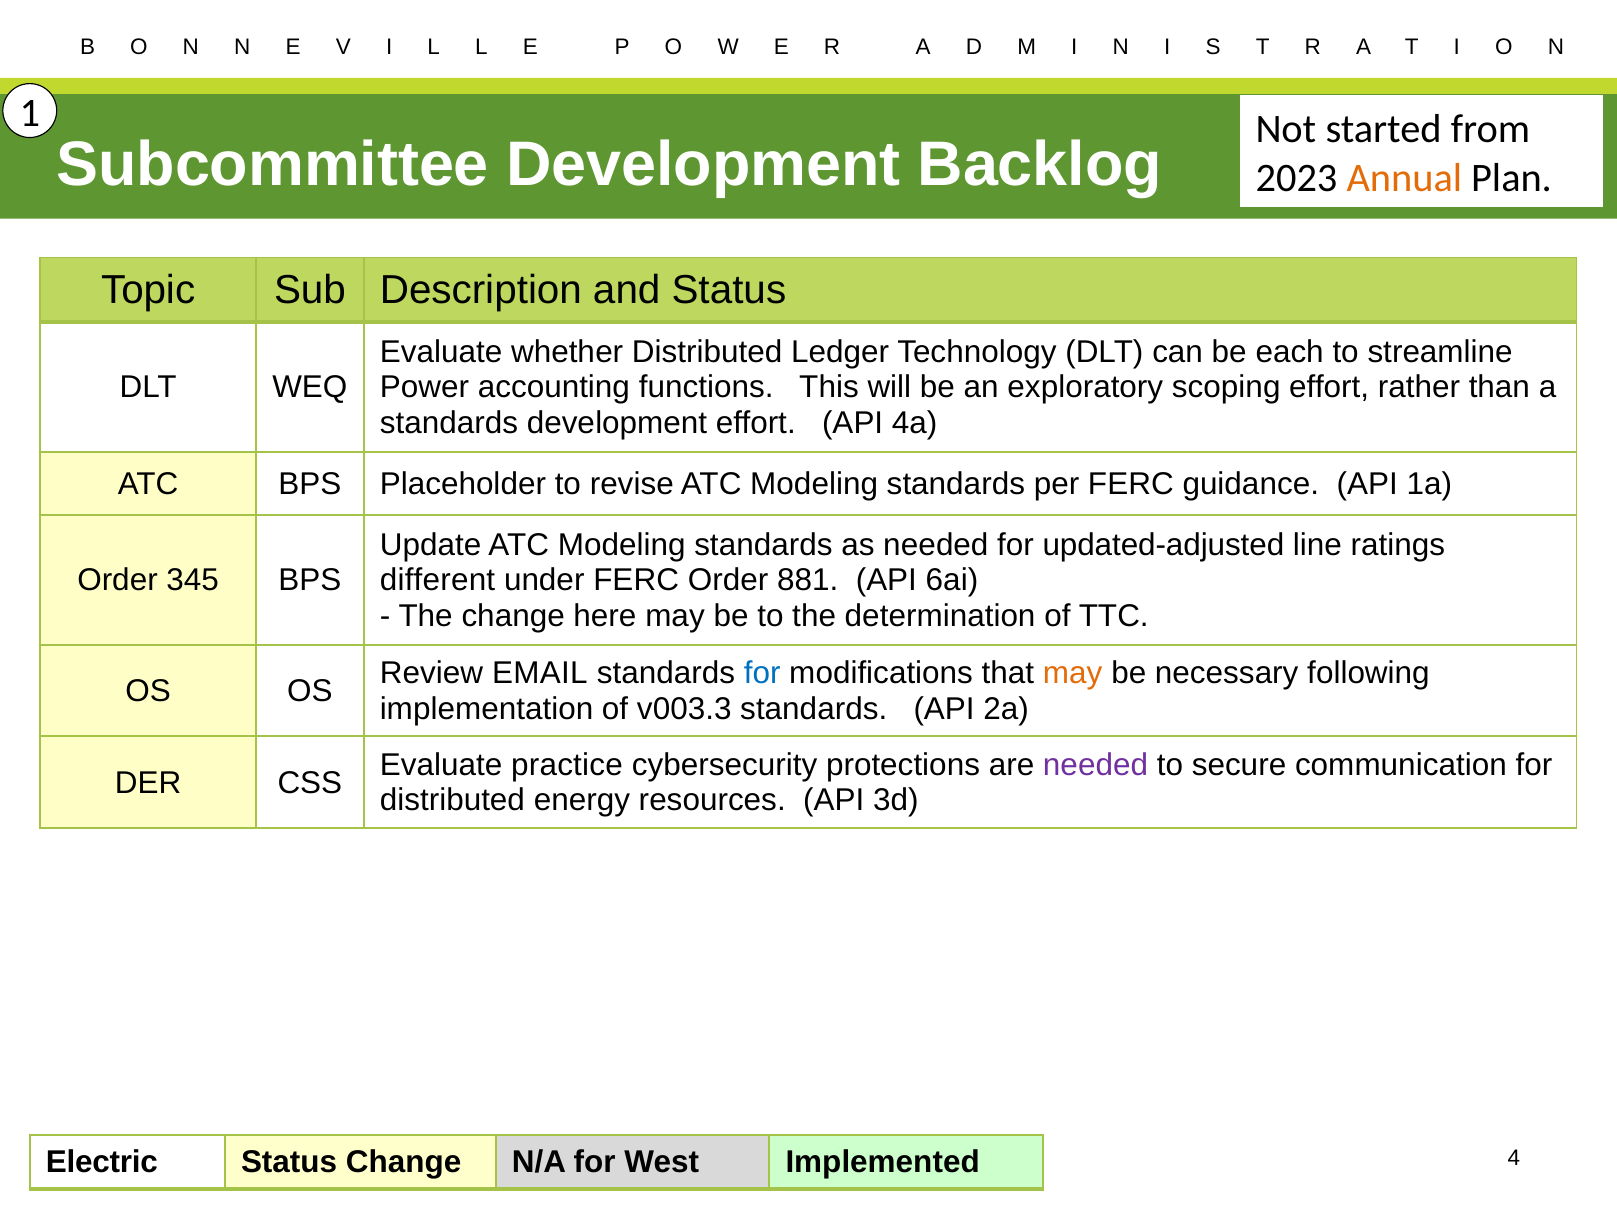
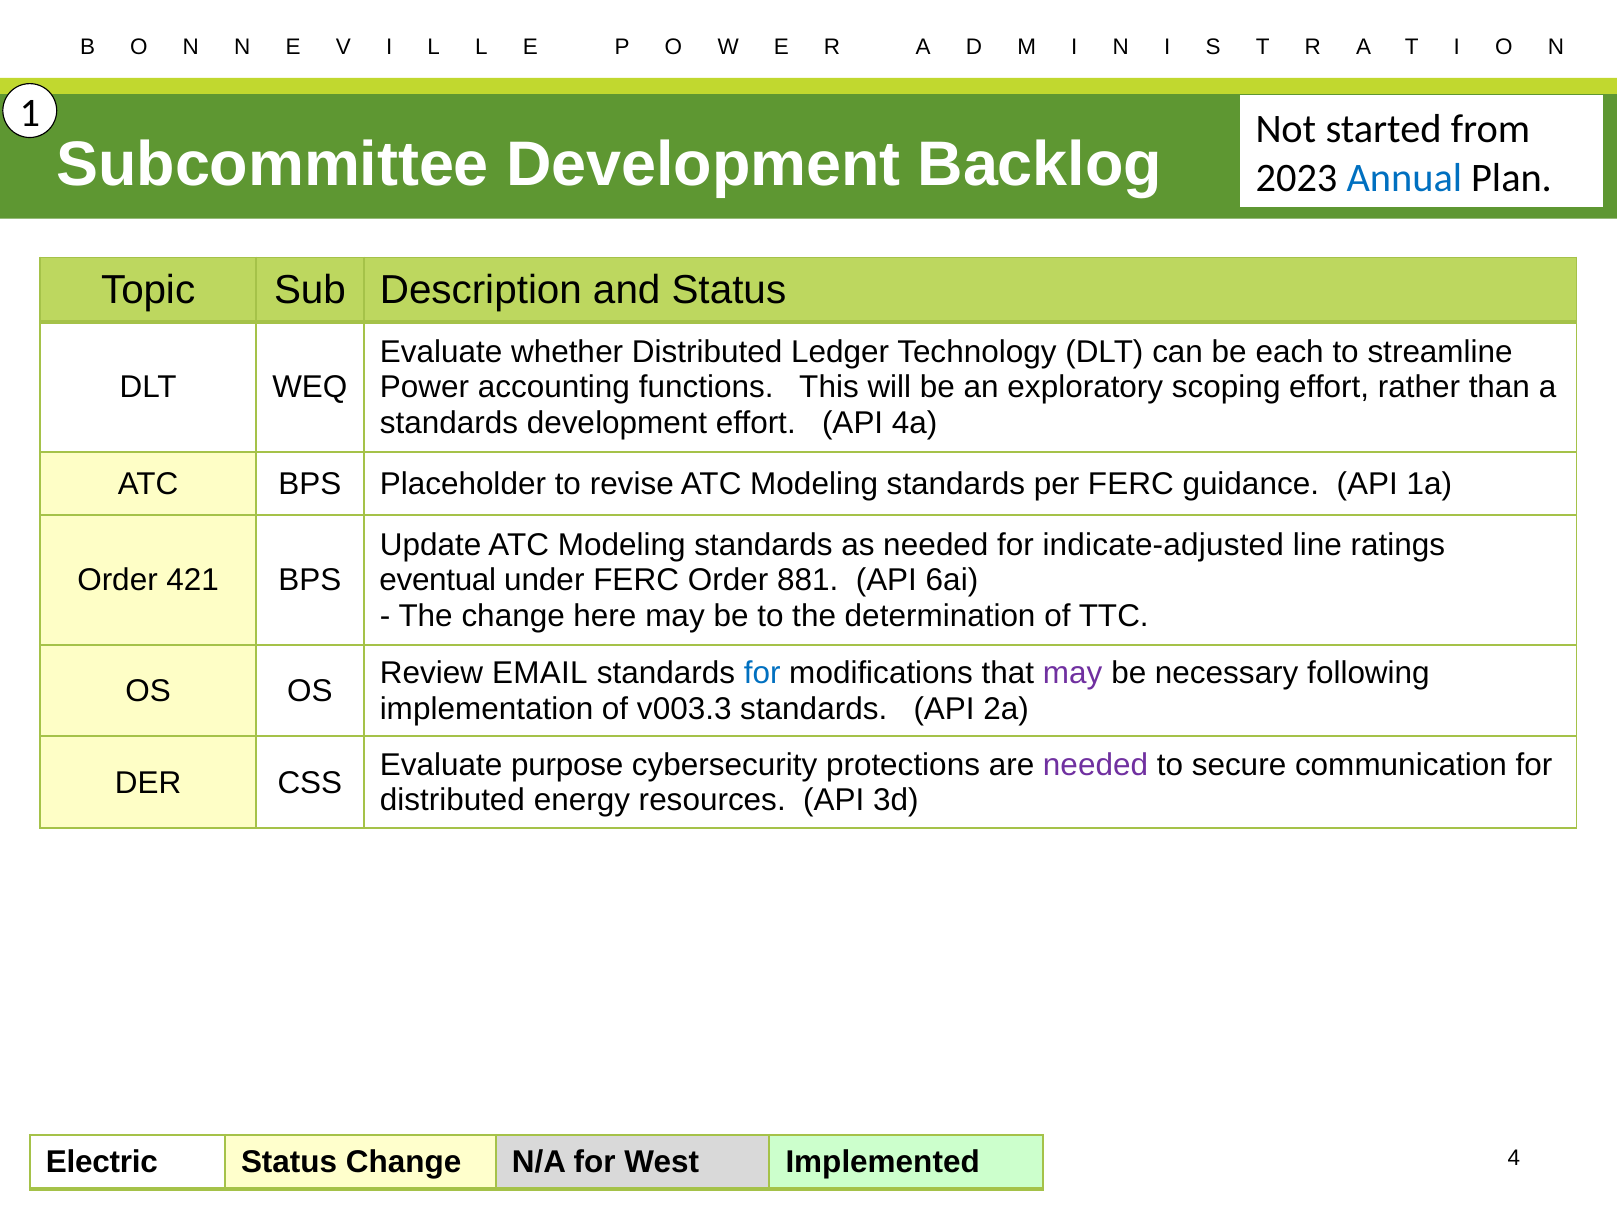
Annual colour: orange -> blue (1404, 178)
updated-adjusted: updated-adjusted -> indicate-adjusted (1163, 545)
345: 345 -> 421 (193, 580)
different: different -> eventual (438, 580)
may colour: orange -> purple (1073, 673)
practice: practice -> purpose (567, 765)
